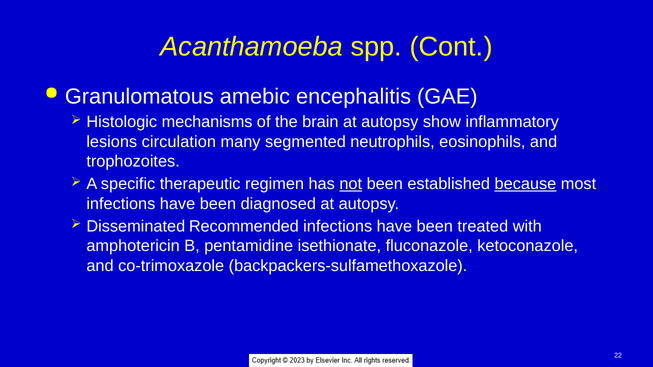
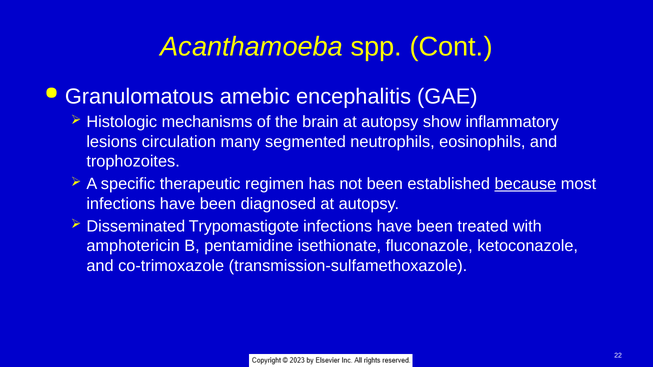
not underline: present -> none (351, 184)
Recommended: Recommended -> Trypomastigote (244, 227)
backpackers-sulfamethoxazole: backpackers-sulfamethoxazole -> transmission-sulfamethoxazole (348, 266)
